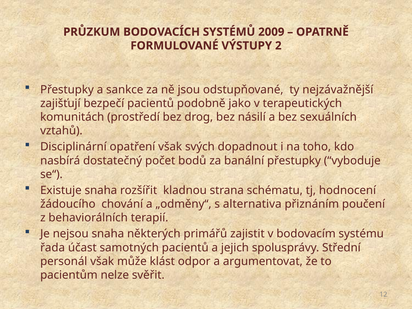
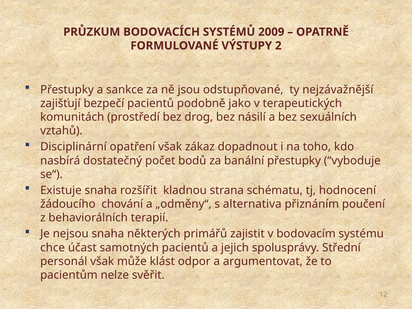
svých: svých -> zákaz (200, 147)
řada: řada -> chce (53, 248)
